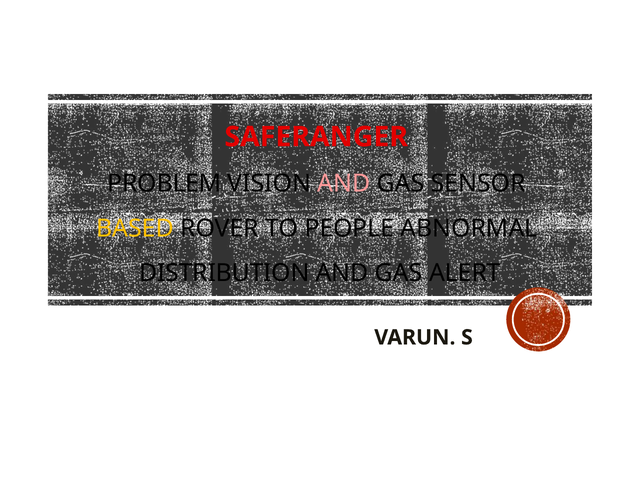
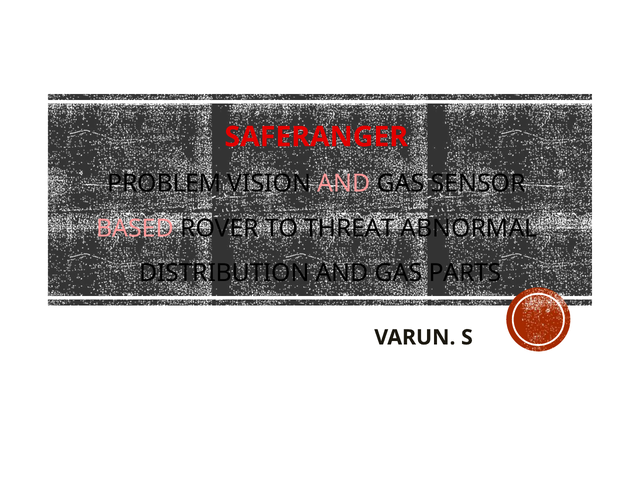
BASED colour: yellow -> pink (135, 228)
PEOPLE: PEOPLE -> THREAT (349, 228)
ALERT: ALERT -> PARTS (465, 273)
